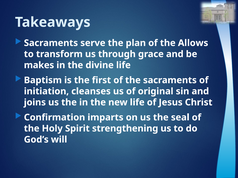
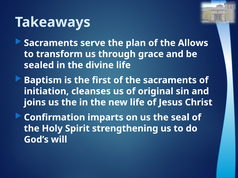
makes: makes -> sealed (39, 65)
